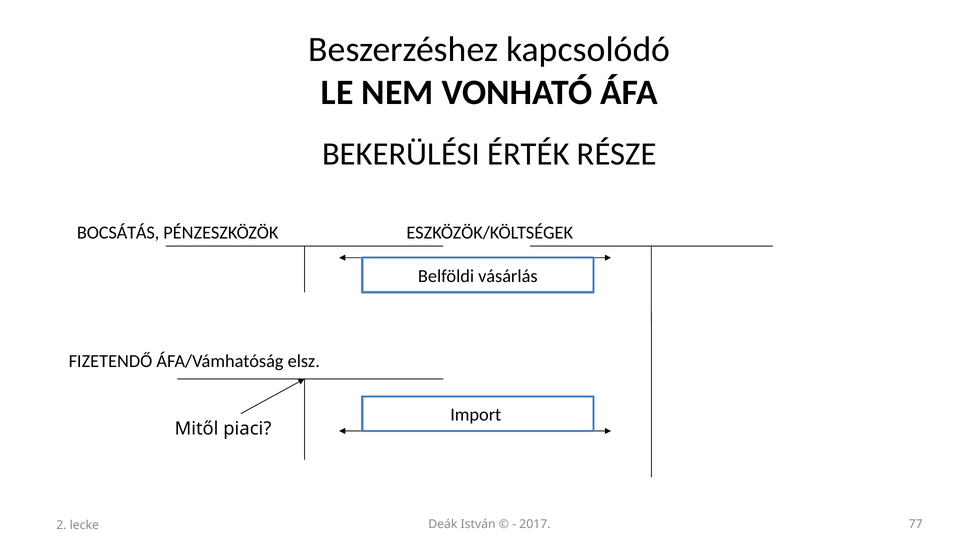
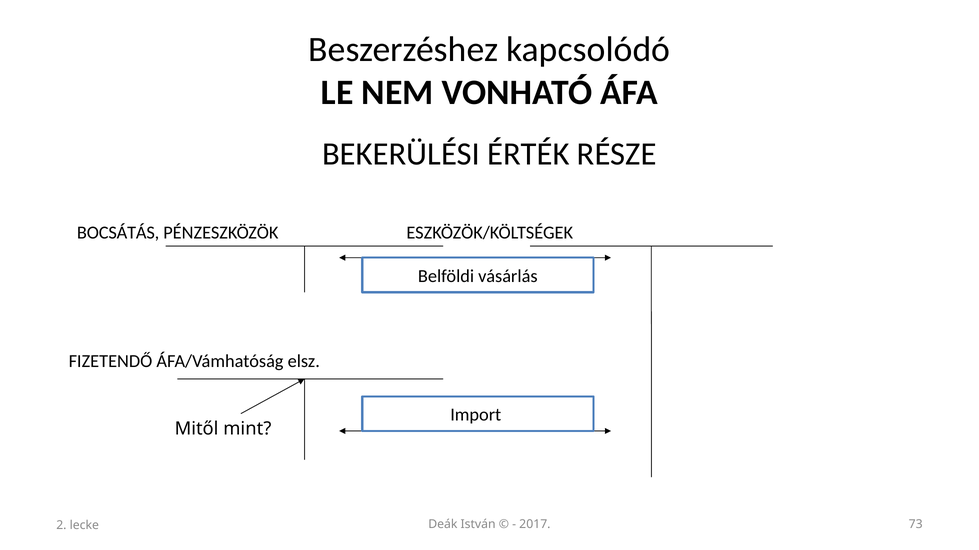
piaci: piaci -> mint (247, 429)
77: 77 -> 73 (916, 525)
